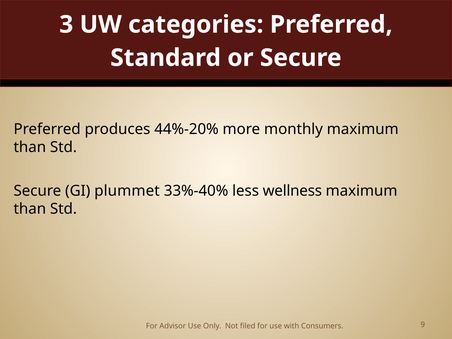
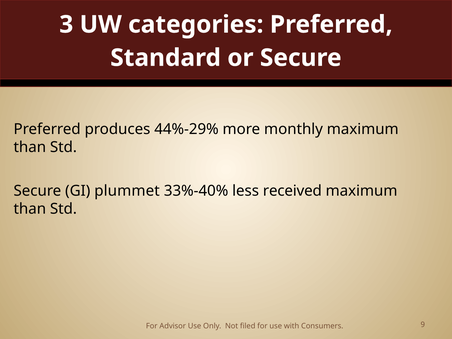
44%-20%: 44%-20% -> 44%-29% (186, 129)
wellness: wellness -> received (292, 191)
